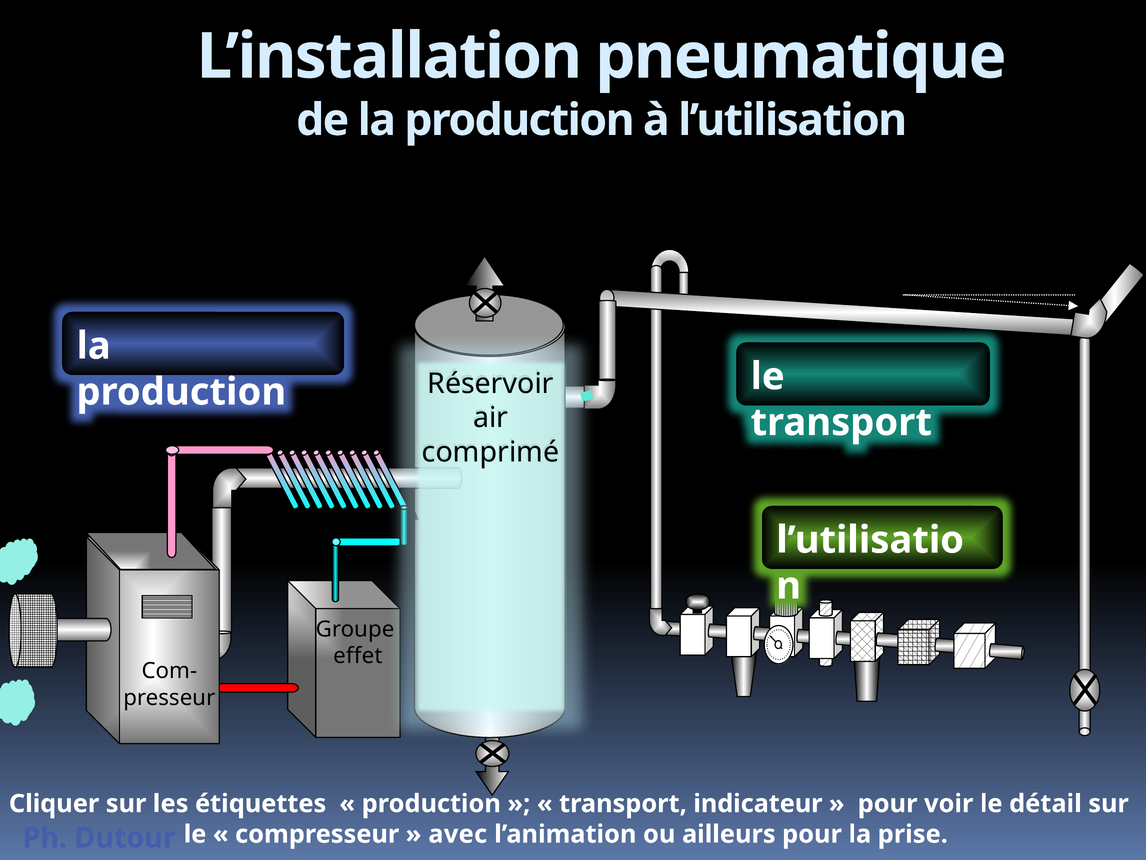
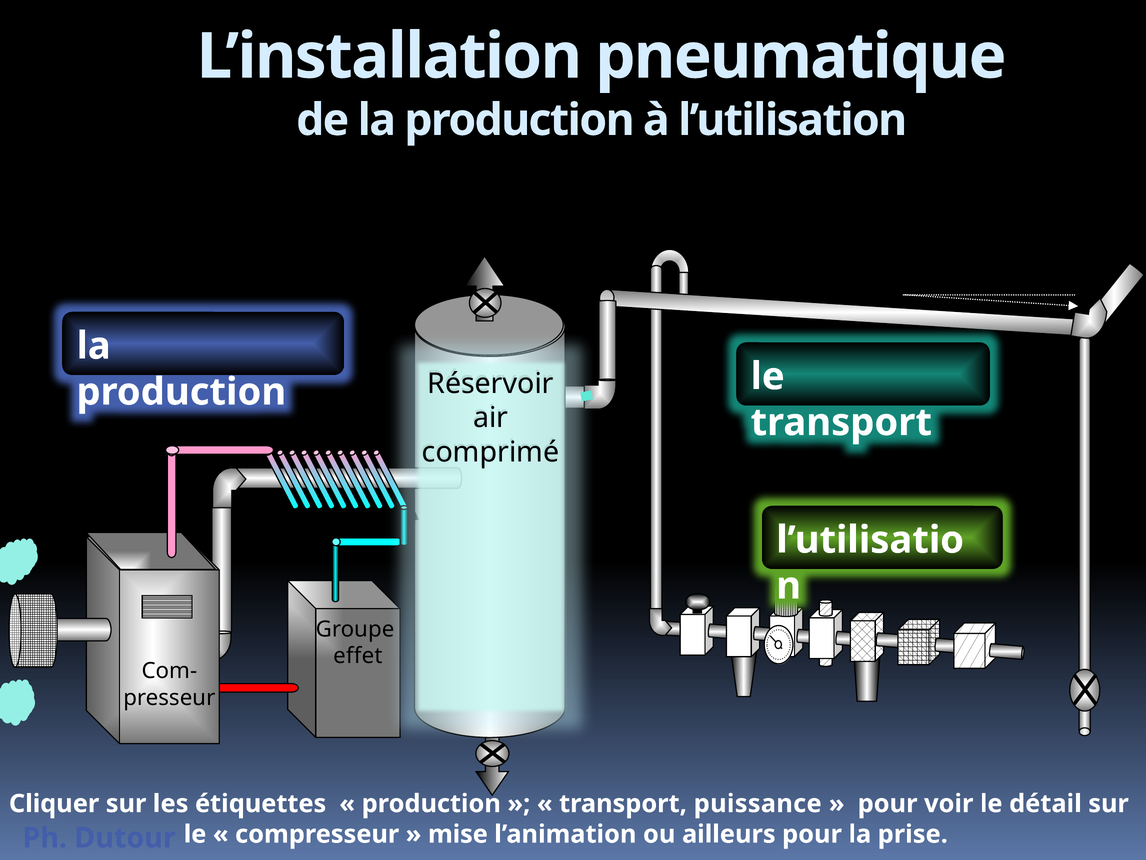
indicateur: indicateur -> puissance (758, 803)
avec: avec -> mise (458, 834)
